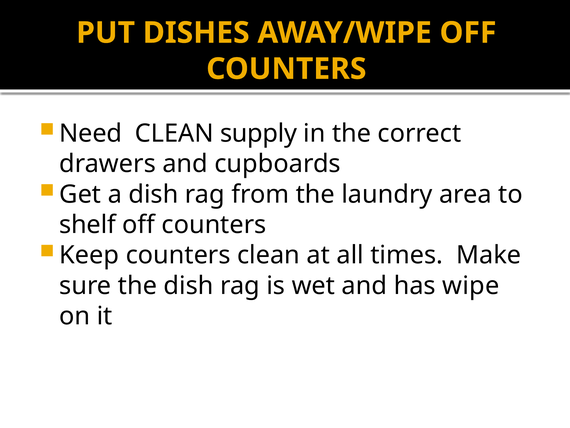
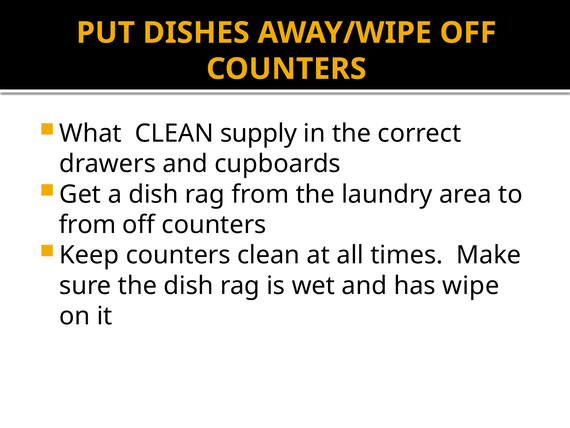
Need: Need -> What (91, 133)
shelf: shelf -> from (88, 225)
